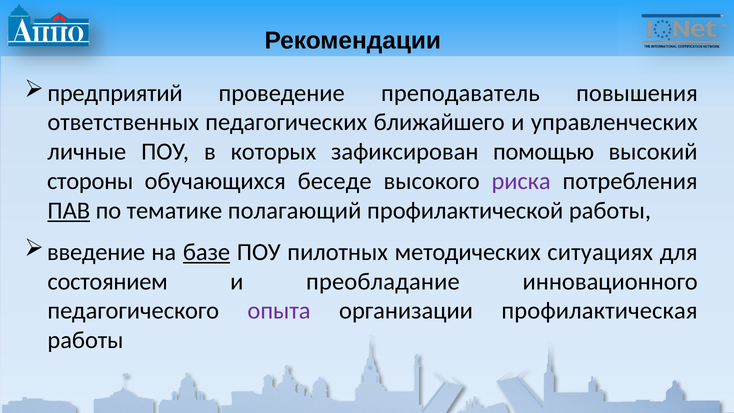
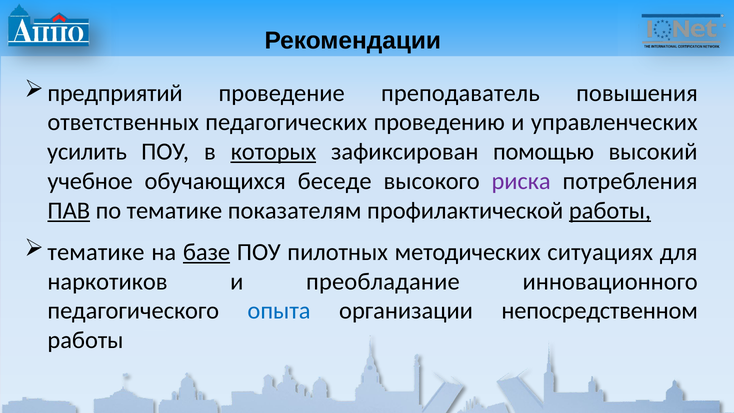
ближайшего: ближайшего -> проведению (439, 122)
личные: личные -> усилить (87, 152)
которых underline: none -> present (273, 152)
стороны: стороны -> учебное (90, 181)
полагающий: полагающий -> показателям (295, 210)
работы underline: none -> present (610, 210)
введение: введение -> тематике (96, 252)
состоянием: состоянием -> наркотиков (107, 281)
опыта colour: purple -> blue (279, 311)
профилактическая: профилактическая -> непосредственном (600, 311)
